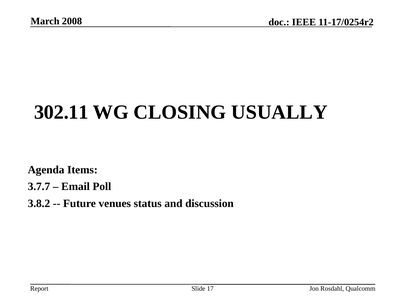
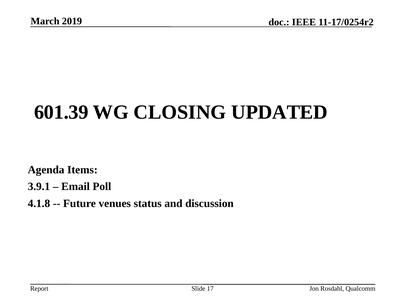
2008: 2008 -> 2019 (72, 21)
302.11: 302.11 -> 601.39 (61, 112)
USUALLY: USUALLY -> UPDATED (280, 112)
3.7.7: 3.7.7 -> 3.9.1 (39, 187)
3.8.2: 3.8.2 -> 4.1.8 (39, 204)
